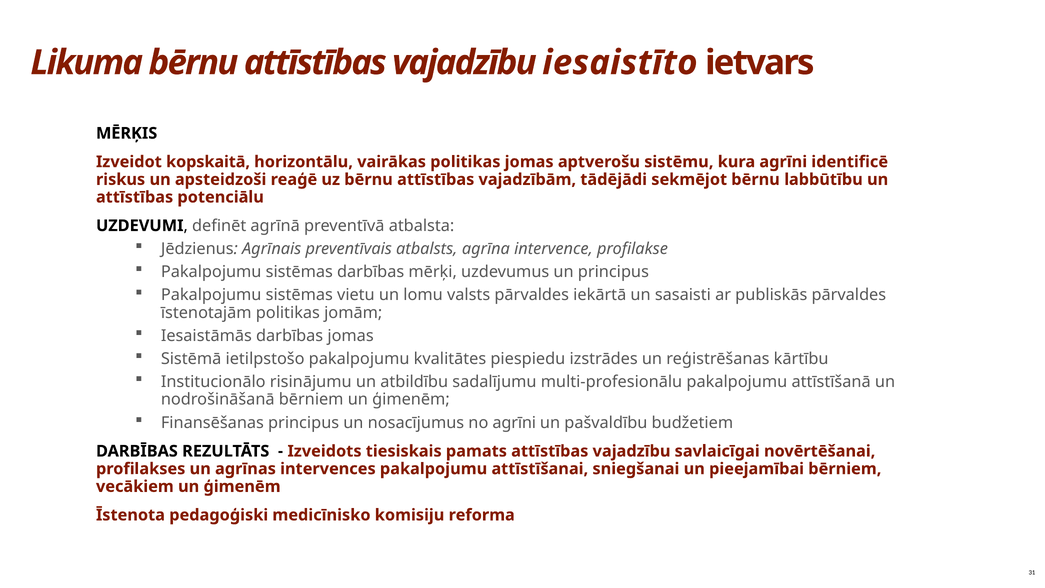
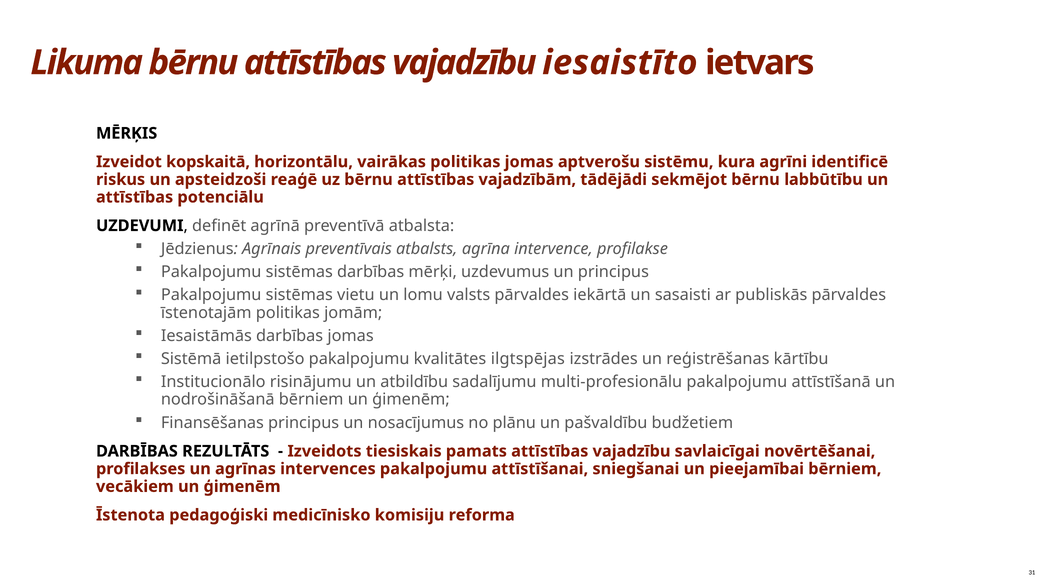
piespiedu: piespiedu -> ilgtspējas (528, 359)
no agrīni: agrīni -> plānu (514, 422)
